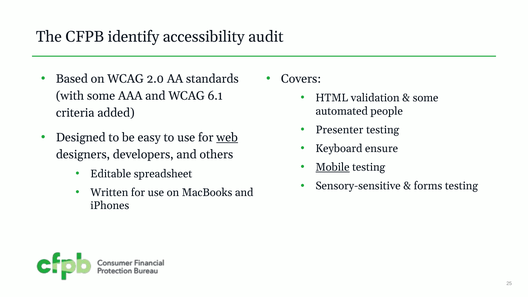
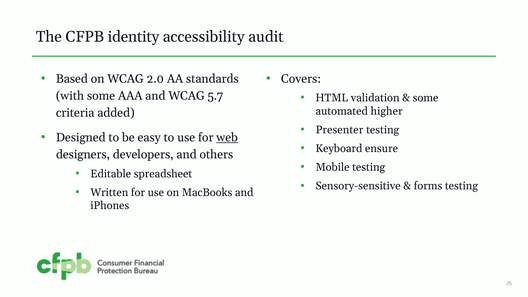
identify: identify -> identity (133, 37)
6.1: 6.1 -> 5.7 (215, 96)
people: people -> higher (387, 111)
Mobile underline: present -> none (333, 167)
